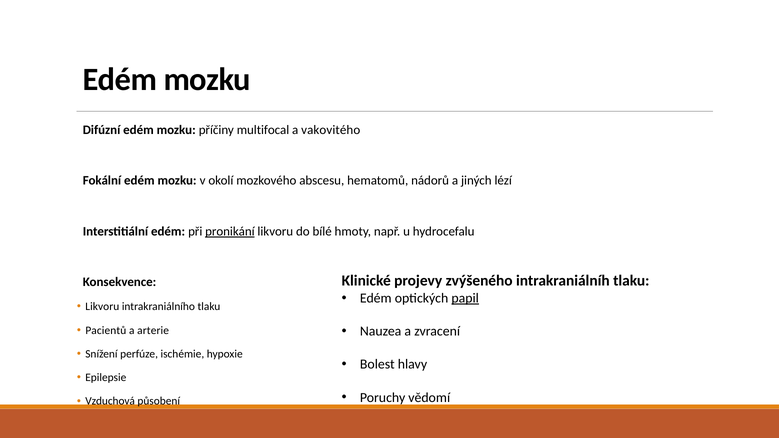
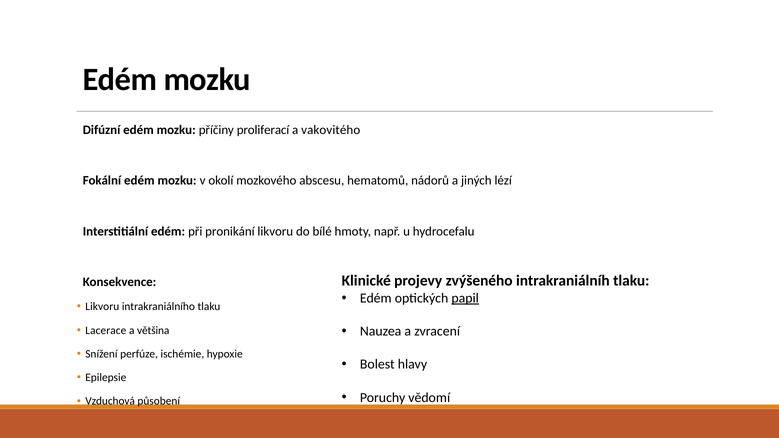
multifocal: multifocal -> proliferací (263, 130)
pronikání underline: present -> none (230, 232)
Pacientů: Pacientů -> Lacerace (106, 330)
arterie: arterie -> většina (153, 330)
